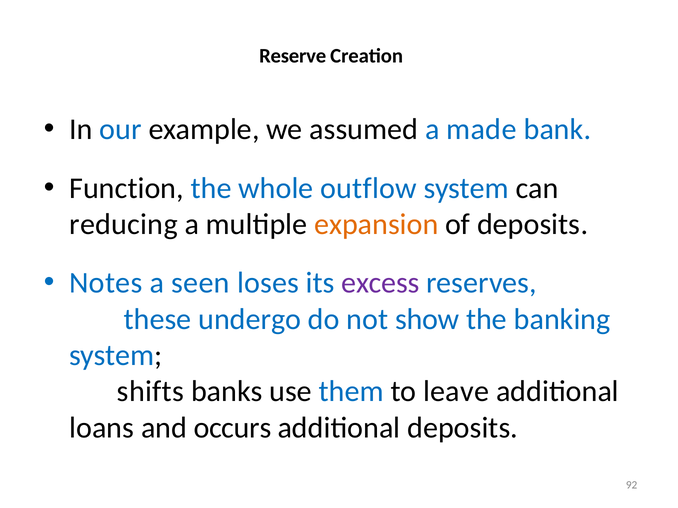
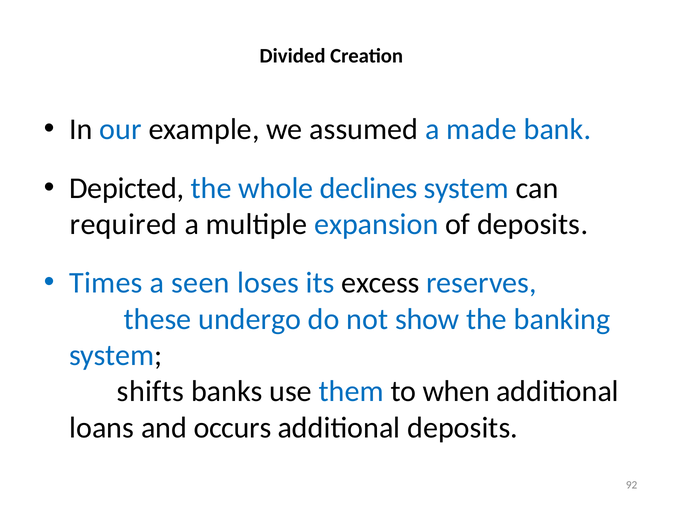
Reserve: Reserve -> Divided (293, 56)
Function: Function -> Depicted (127, 188)
outflow: outflow -> declines (369, 188)
reducing: reducing -> required (123, 225)
expansion colour: orange -> blue (376, 225)
Notes: Notes -> Times (106, 283)
excess colour: purple -> black (380, 283)
leave: leave -> when (456, 392)
